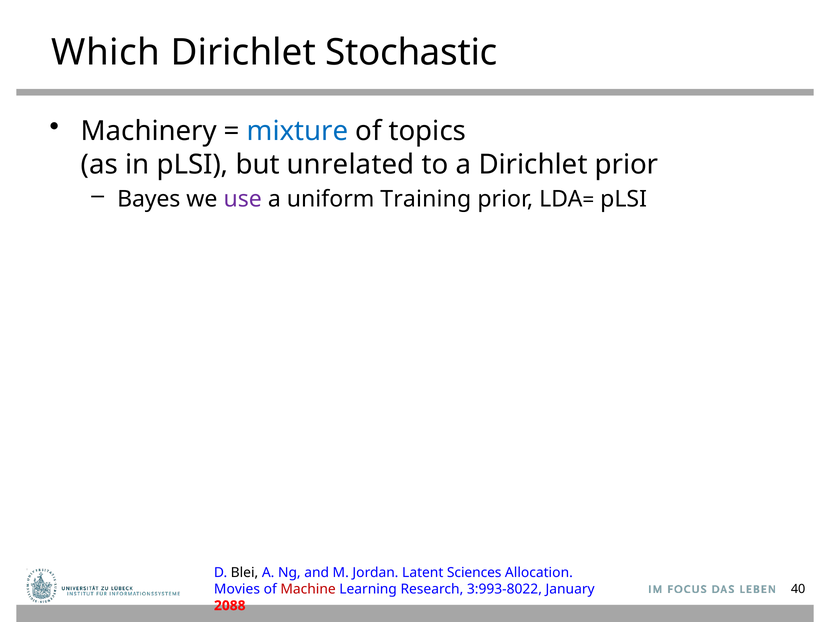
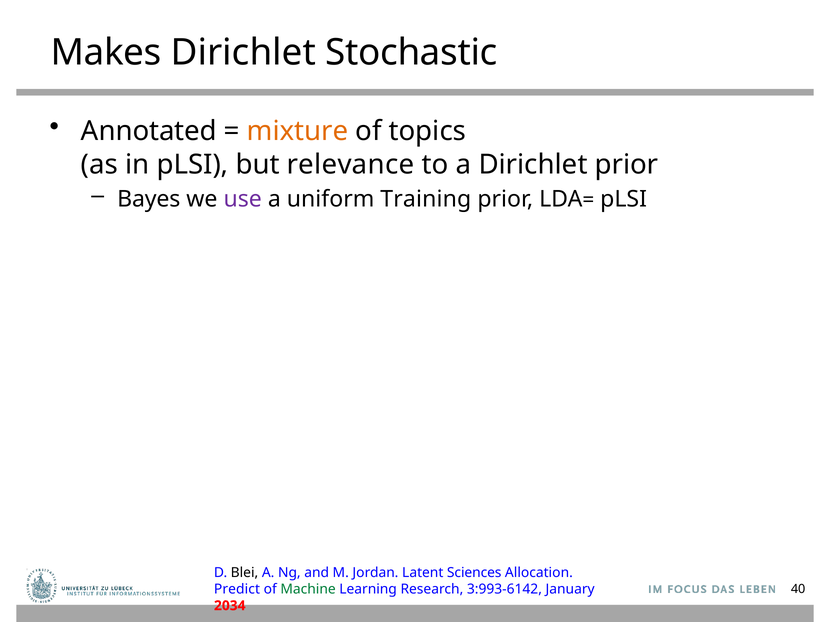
Which: Which -> Makes (106, 52)
Machinery: Machinery -> Annotated (149, 131)
mixture colour: blue -> orange (298, 131)
unrelated: unrelated -> relevance (351, 165)
Movies: Movies -> Predict (237, 590)
Machine colour: red -> green (308, 590)
3:993-8022: 3:993-8022 -> 3:993-6142 (504, 590)
2088: 2088 -> 2034 (230, 606)
